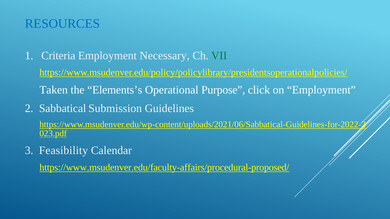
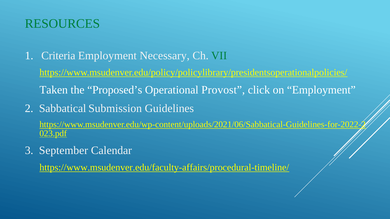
RESOURCES colour: blue -> green (62, 24)
Elements’s: Elements’s -> Proposed’s (115, 90)
Purpose: Purpose -> Provost (223, 90)
Feasibility: Feasibility -> September (64, 151)
https://www.msudenver.edu/faculty-affairs/procedural-proposed/: https://www.msudenver.edu/faculty-affairs/procedural-proposed/ -> https://www.msudenver.edu/faculty-affairs/procedural-timeline/ (164, 168)
